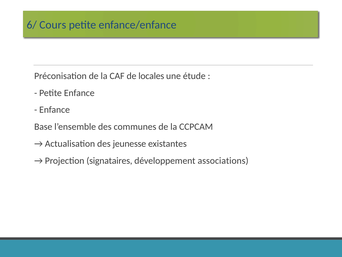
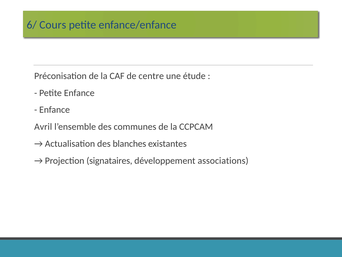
locales: locales -> centre (151, 76)
Base: Base -> Avril (43, 127)
jeunesse: jeunesse -> blanches (129, 143)
